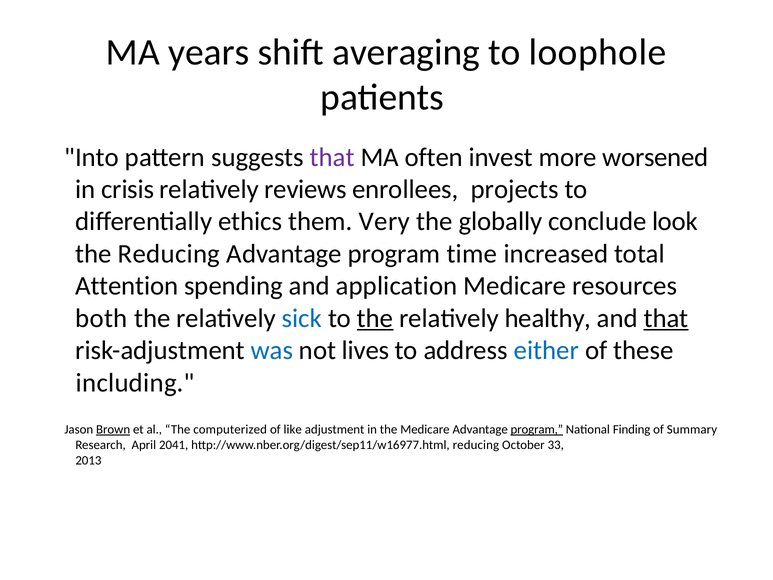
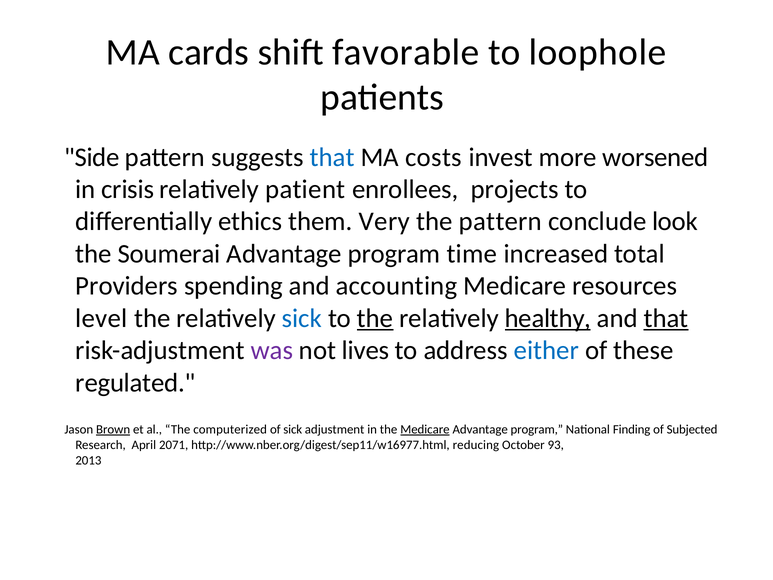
years: years -> cards (209, 52)
averaging: averaging -> favorable (406, 52)
Into: Into -> Side (92, 157)
that colour: purple -> blue (332, 157)
often: often -> costs (434, 157)
reviews: reviews -> patient (305, 189)
the globally: globally -> pattern (500, 222)
the Reducing: Reducing -> Soumerai (169, 254)
Attention: Attention -> Providers (127, 286)
application: application -> accounting (397, 286)
both: both -> level (102, 318)
healthy underline: none -> present (548, 318)
was colour: blue -> purple (272, 350)
including: including -> regulated (135, 383)
of like: like -> sick (293, 429)
Medicare underline: none -> present (425, 429)
program underline: present -> none (537, 429)
Summary: Summary -> Subjected (692, 429)
2041: 2041 -> 2071 (174, 445)
33: 33 -> 93 (556, 445)
